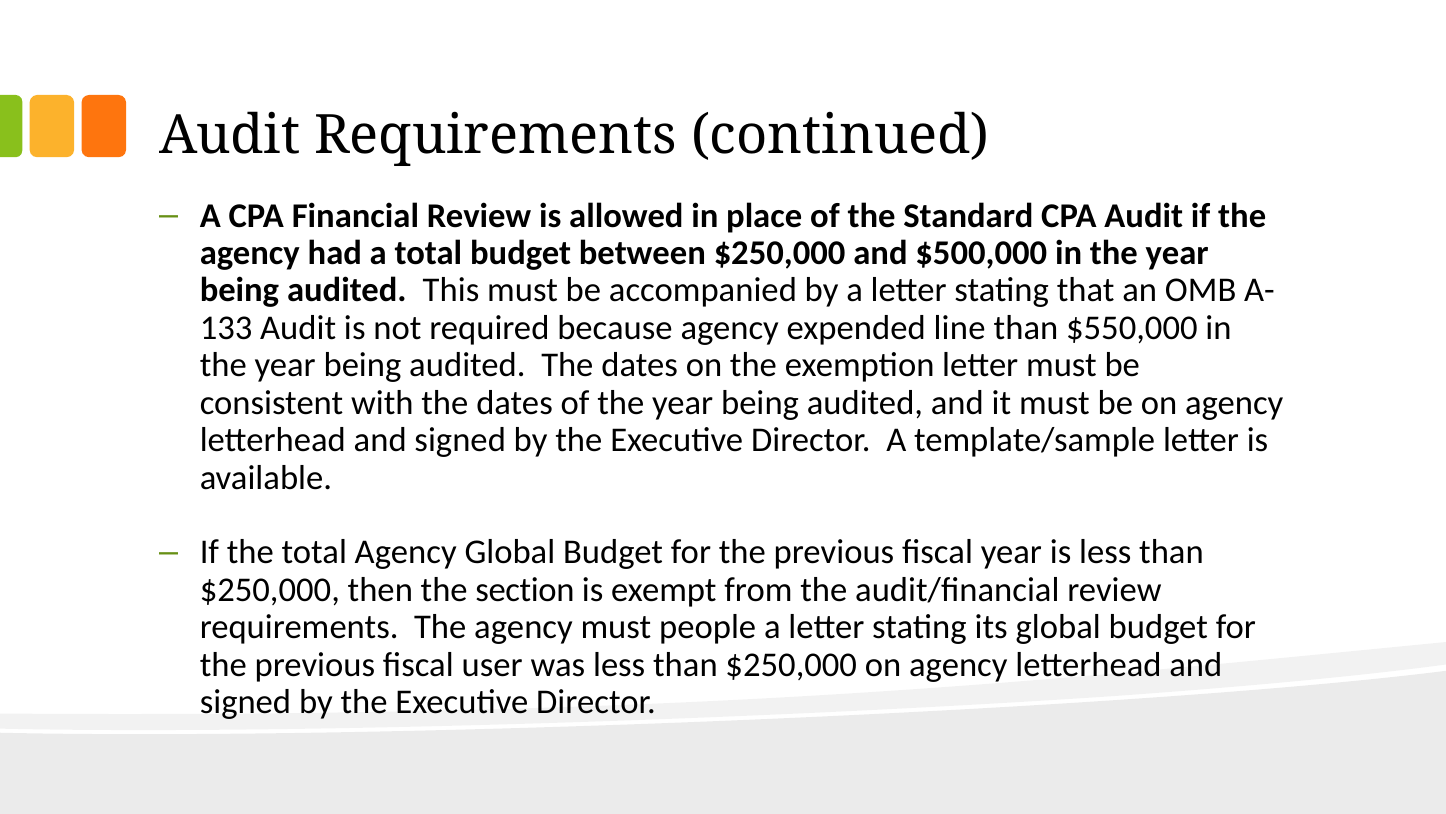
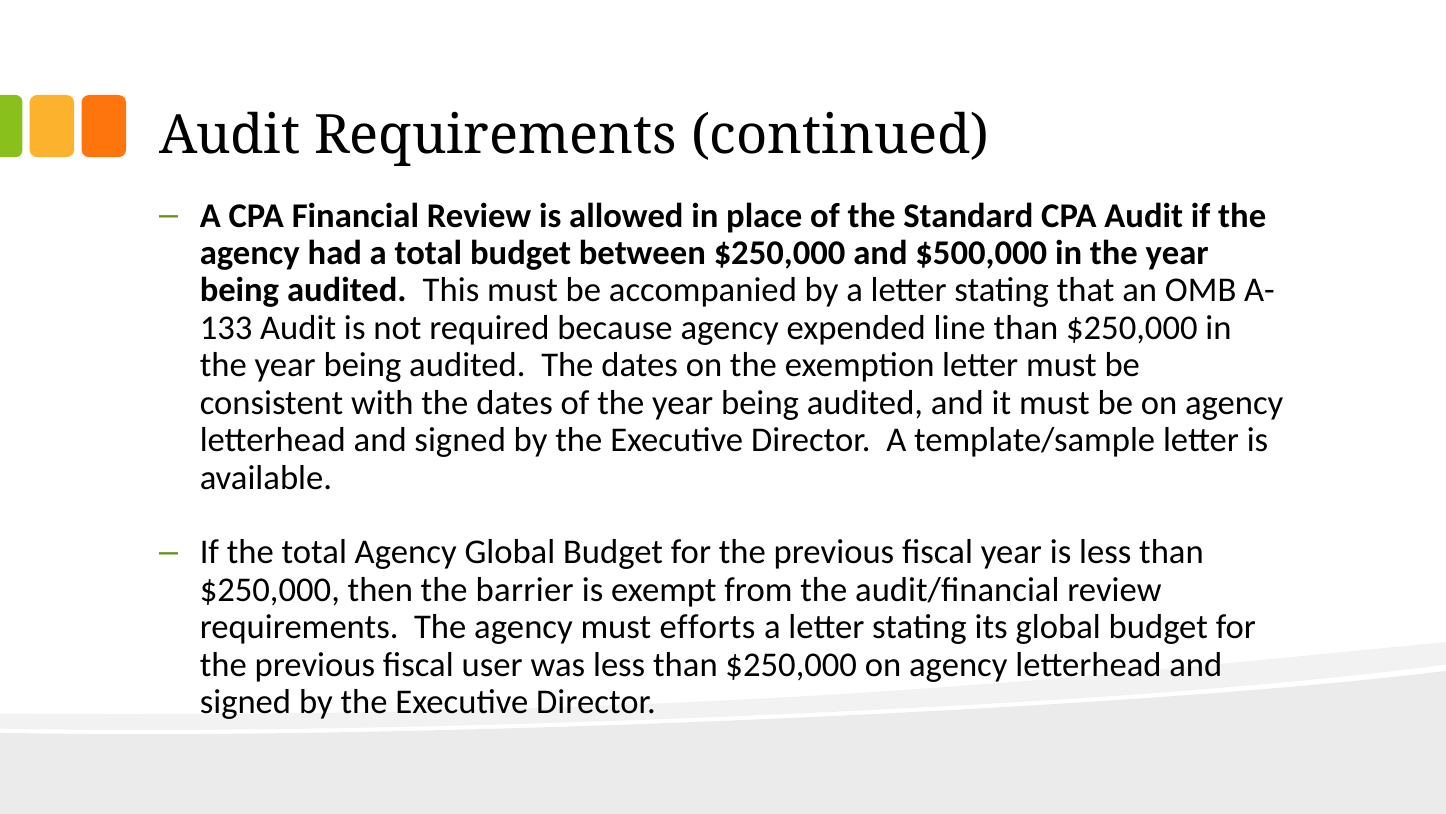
$550,000: $550,000 -> $250,000 (1132, 328)
section: section -> barrier (525, 590)
people: people -> efforts (707, 627)
